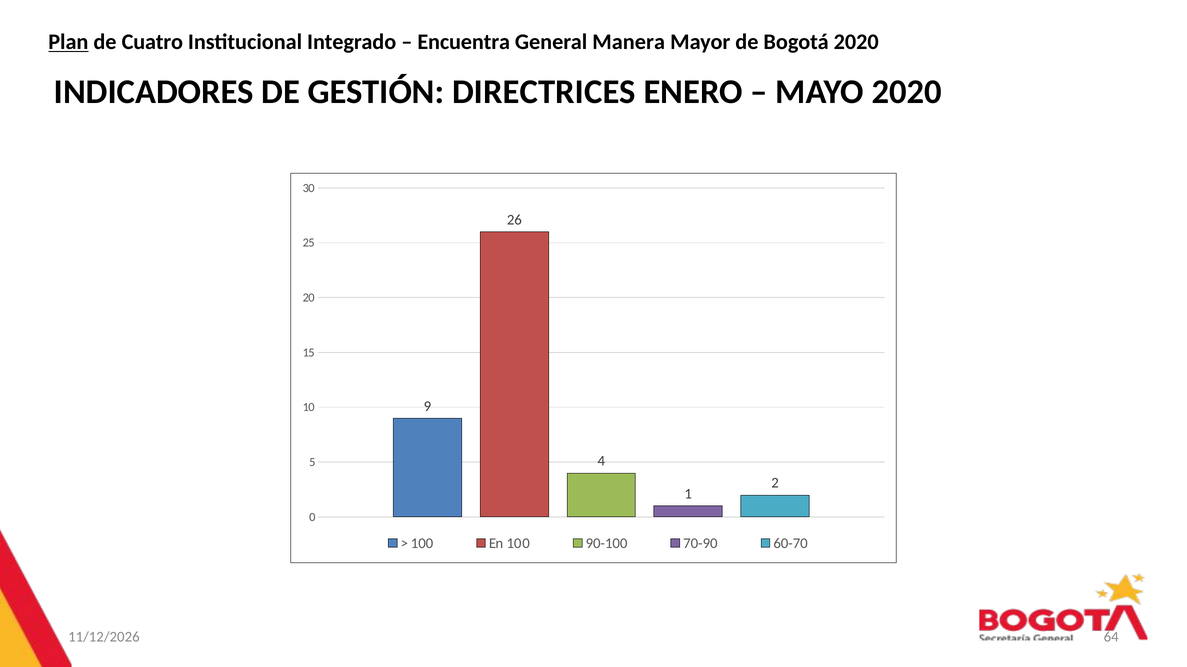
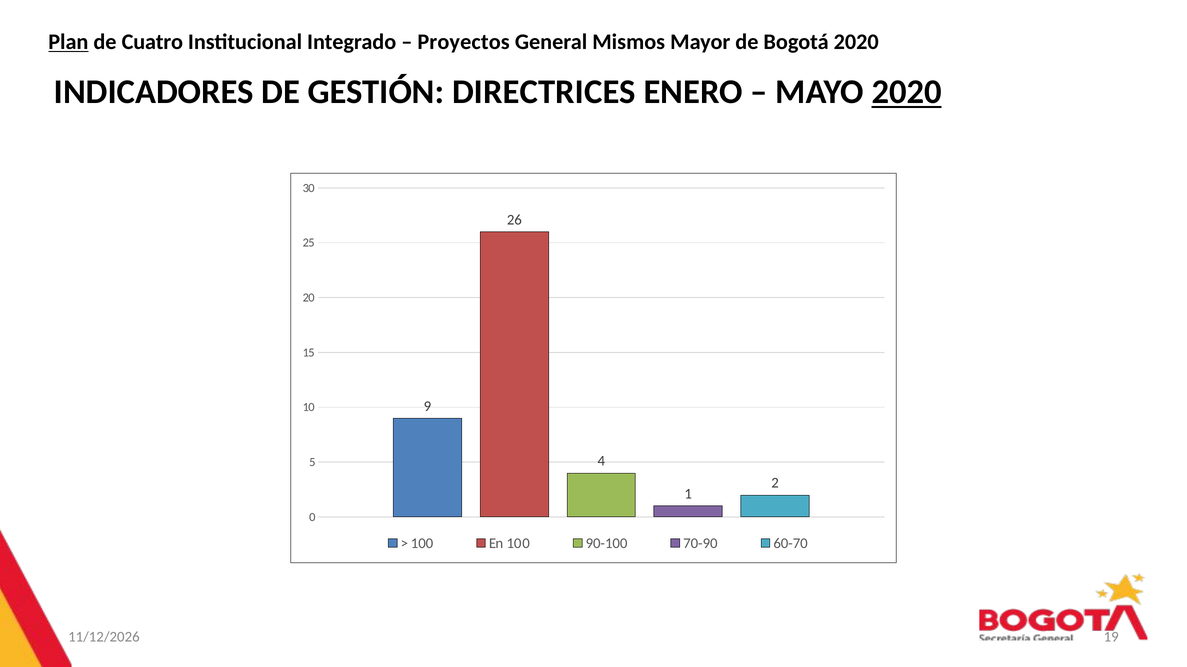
Encuentra: Encuentra -> Proyectos (464, 42)
Manera: Manera -> Mismos (629, 42)
2020 underline: none -> present (907, 92)
64: 64 -> 19 (1111, 637)
